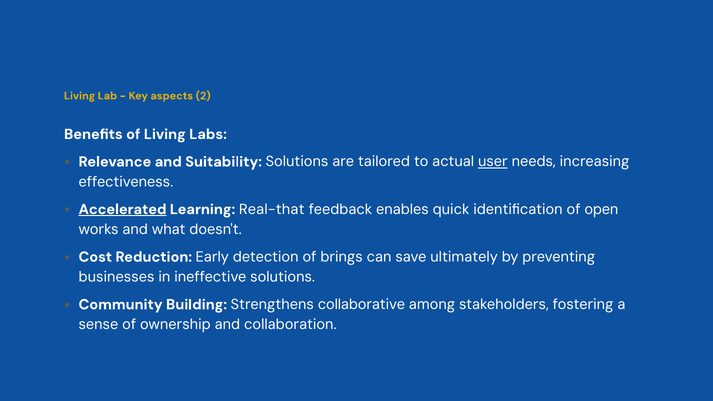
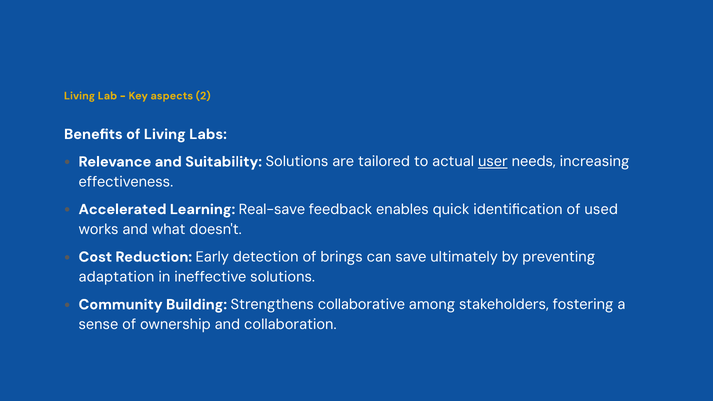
Accelerated underline: present -> none (123, 209)
Real-that: Real-that -> Real-save (272, 209)
open: open -> used (601, 209)
businesses: businesses -> adaptation (116, 277)
